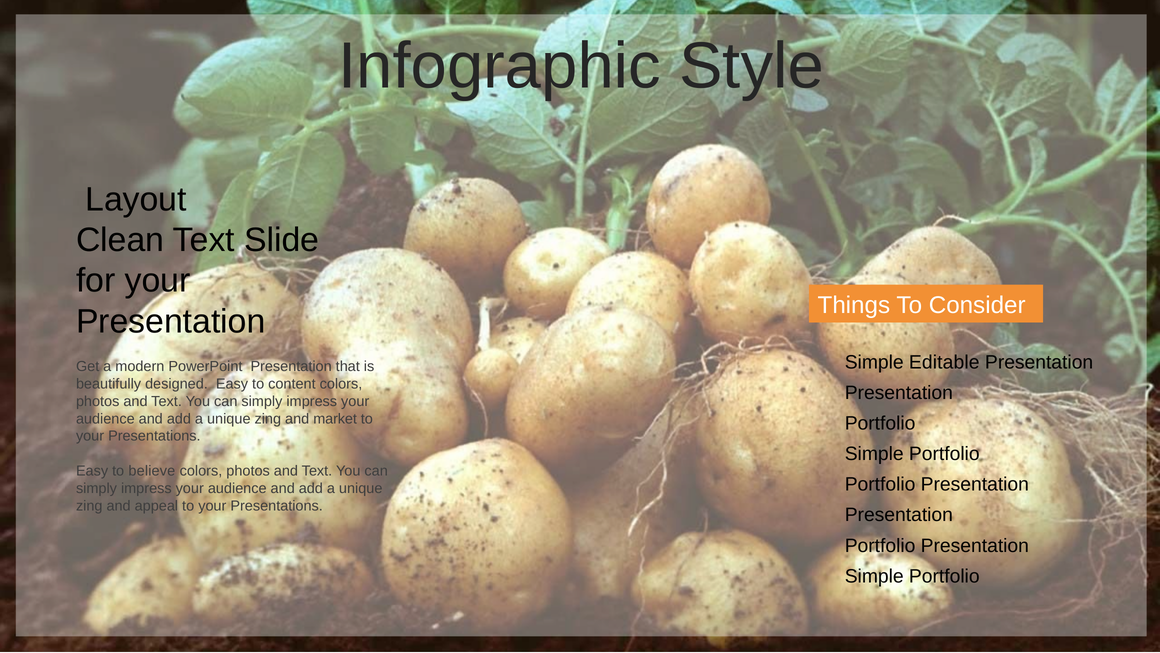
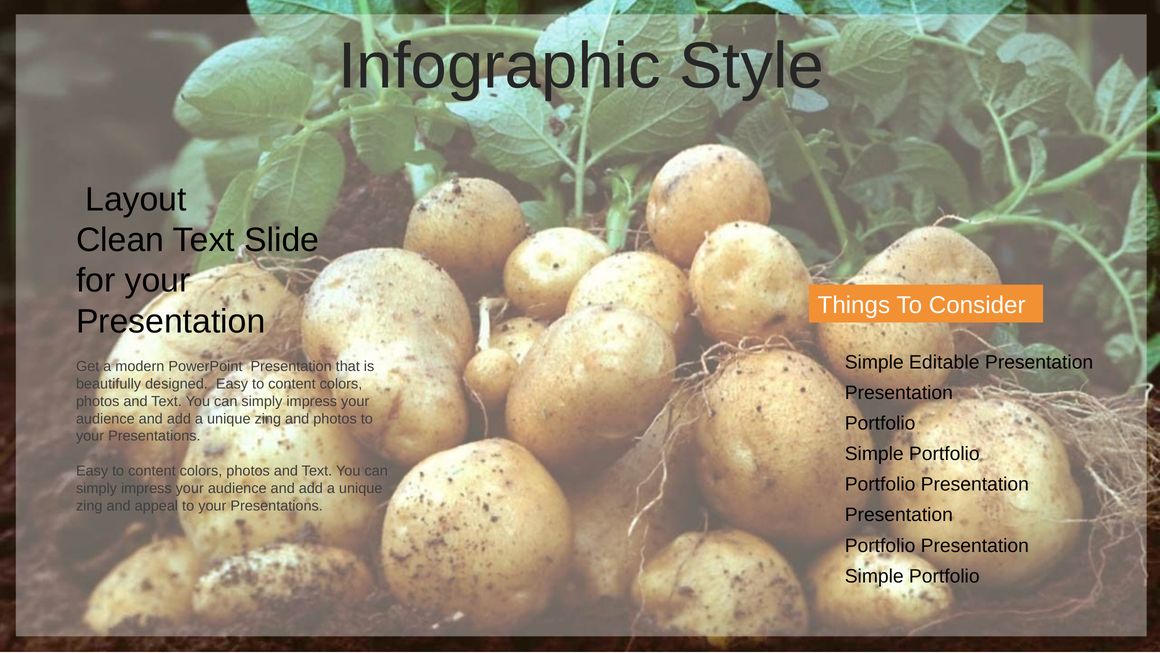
and market: market -> photos (335, 418)
believe: believe -> content (152, 471)
